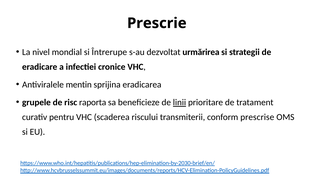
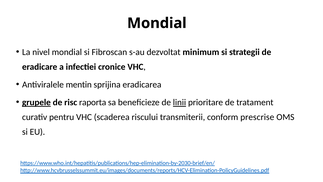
Prescrie: Prescrie -> Mondial (157, 23)
Întrerupe: Întrerupe -> Fibroscan (109, 52)
urmărirea: urmărirea -> minimum (201, 52)
grupele underline: none -> present (36, 102)
